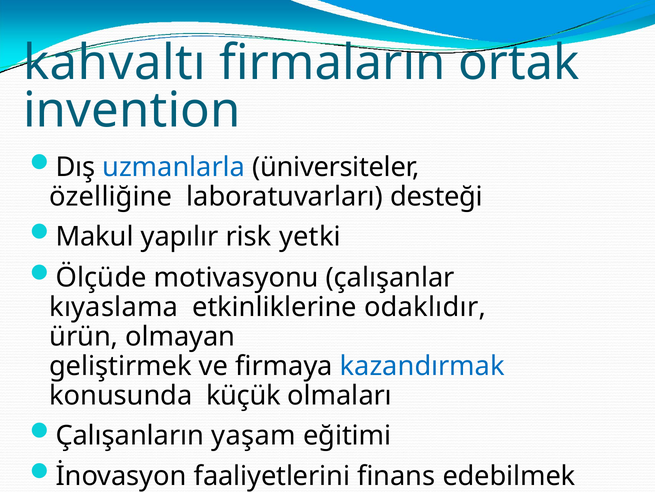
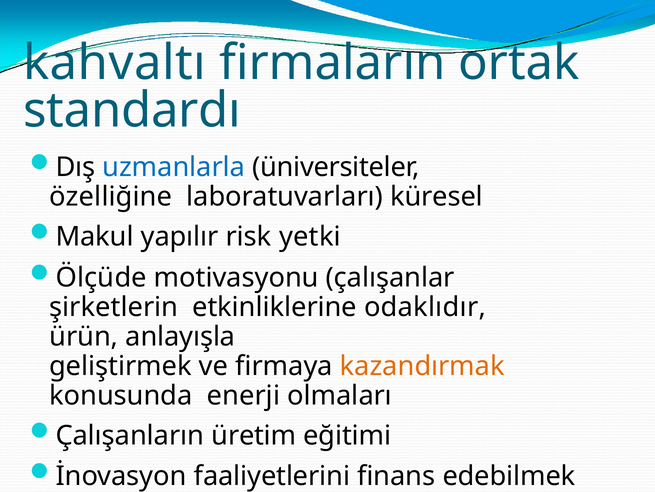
invention: invention -> standardı (132, 110)
desteği: desteği -> küresel (437, 196)
kıyaslama: kıyaslama -> şirketlerin (114, 307)
olmayan: olmayan -> anlayışla (180, 336)
kazandırmak colour: blue -> orange (422, 366)
küçük: küçük -> enerji (243, 395)
yaşam: yaşam -> üretim (254, 435)
